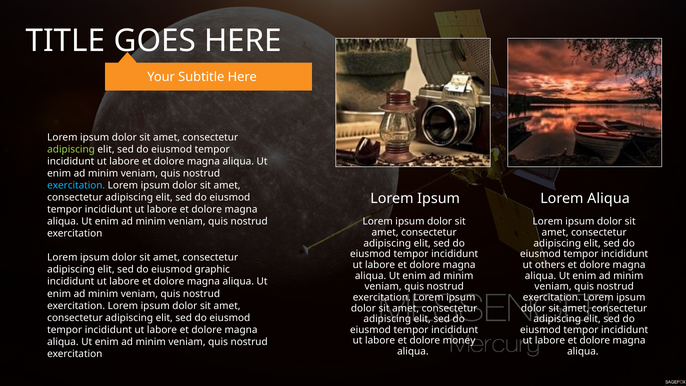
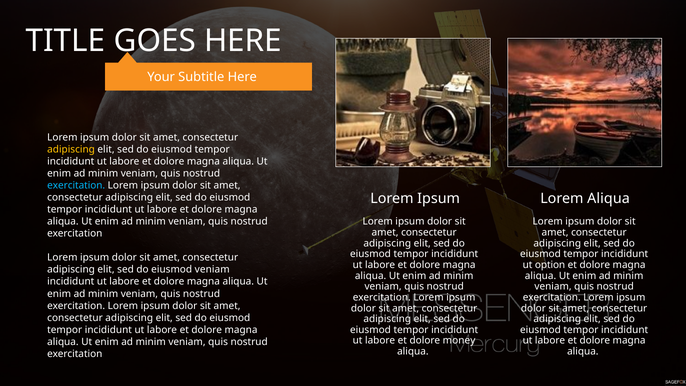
adipiscing colour: light green -> yellow (71, 149)
others: others -> option (550, 265)
eiusmod graphic: graphic -> veniam (212, 270)
